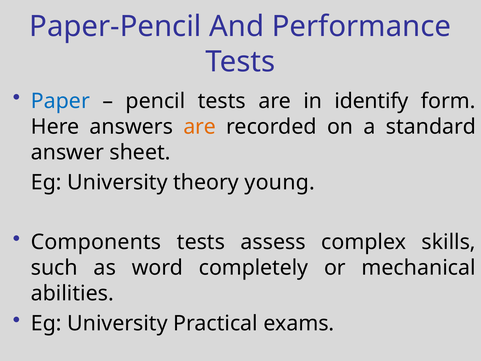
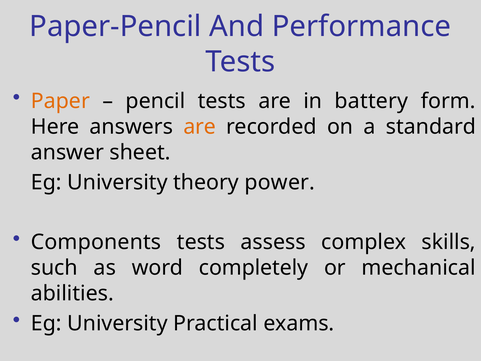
Paper colour: blue -> orange (60, 101)
identify: identify -> battery (371, 101)
young: young -> power (280, 182)
